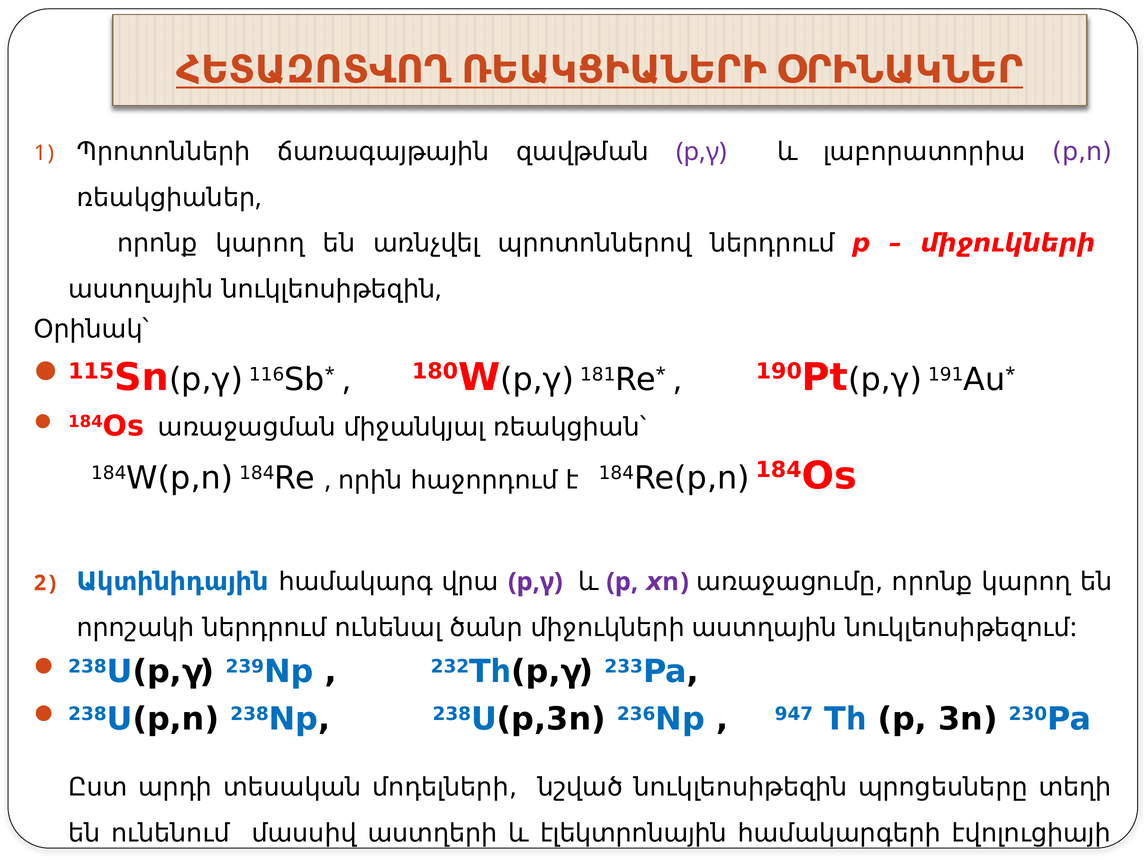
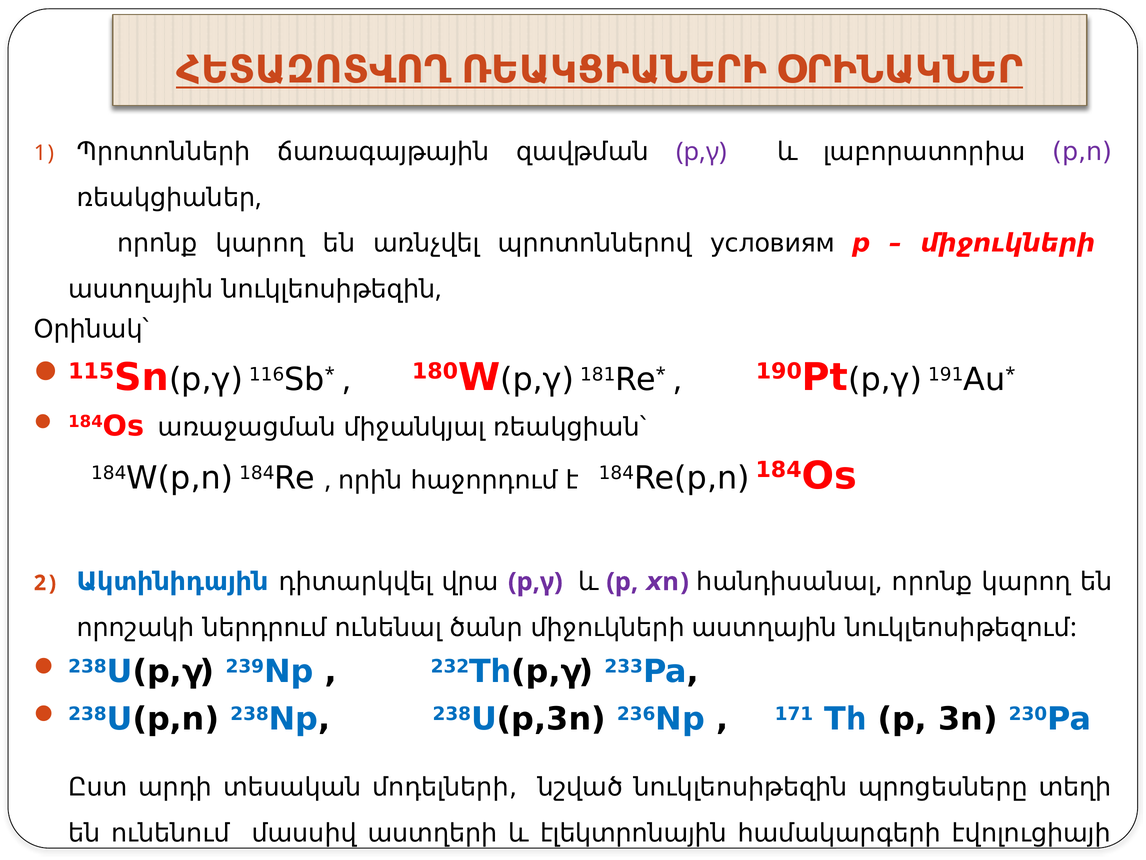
պրոտոններով ներդրում: ներդրում -> условиям (773, 243)
համակարգ: համակարգ -> դիտարկվել (356, 581)
առաջացումը: առաջացումը -> հանդիսանալ (790, 581)
947: 947 -> 171 (794, 714)
